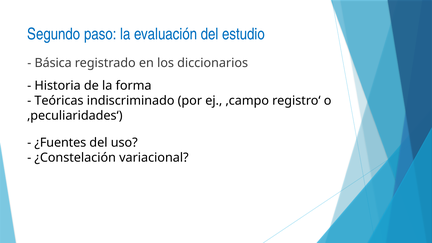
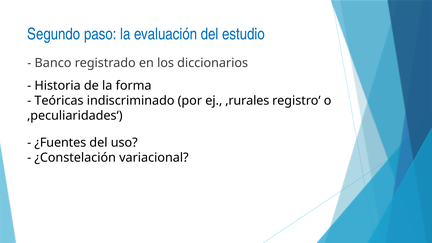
Básica: Básica -> Banco (53, 63)
‚campo: ‚campo -> ‚rurales (247, 101)
